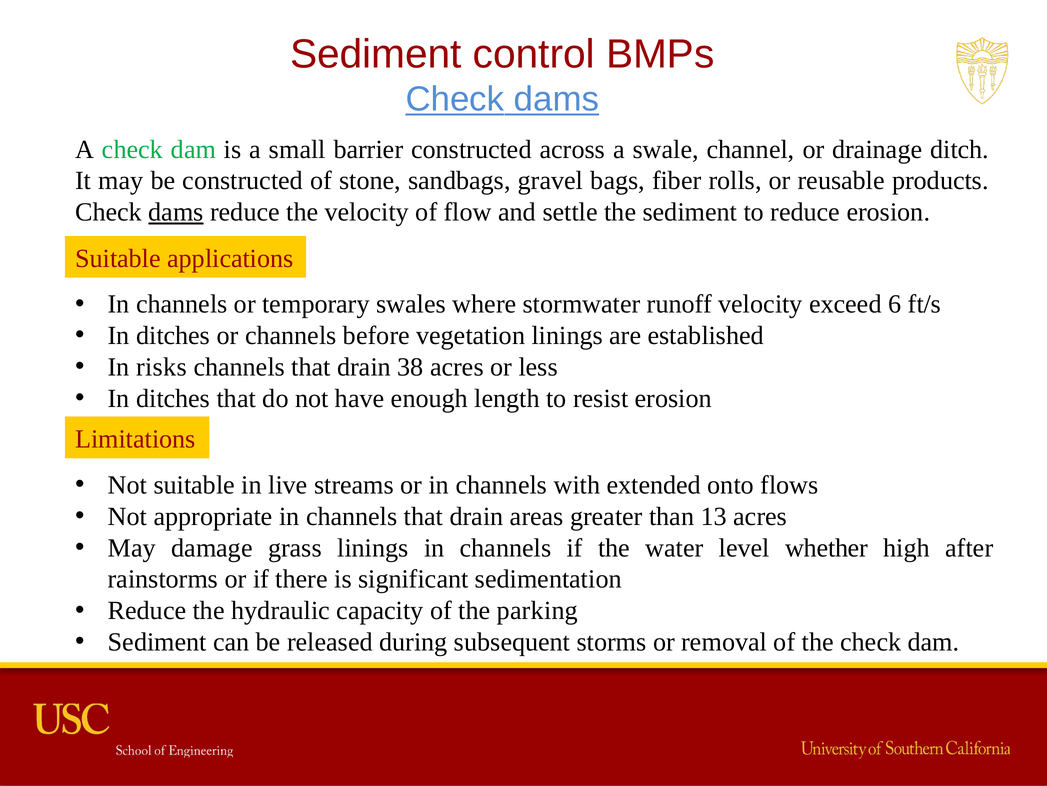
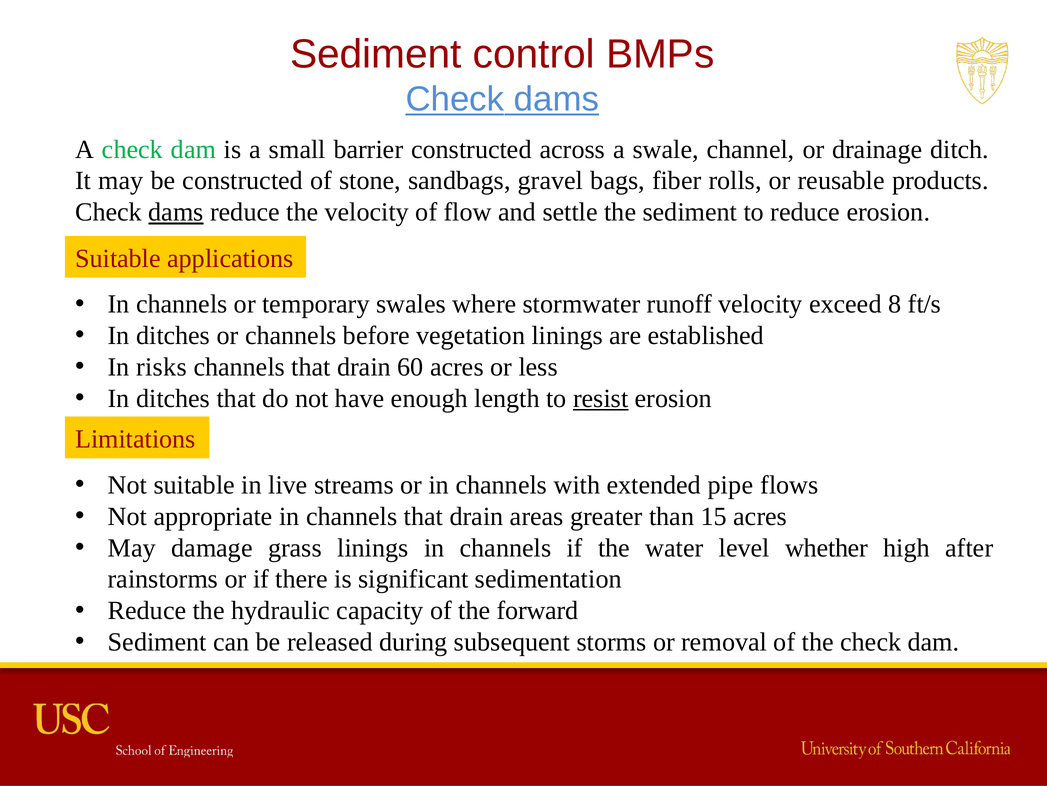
6: 6 -> 8 (895, 304)
38: 38 -> 60 (410, 367)
resist underline: none -> present (601, 398)
onto: onto -> pipe (731, 485)
13: 13 -> 15 (714, 516)
parking: parking -> forward (538, 610)
